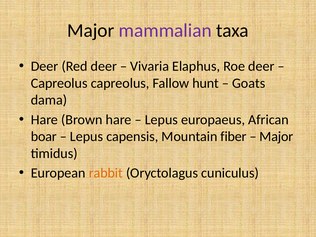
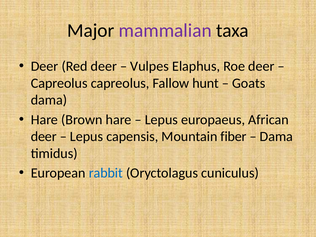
Vivaria: Vivaria -> Vulpes (150, 66)
boar: boar -> deer (44, 137)
Major: Major -> Dama (276, 137)
rabbit colour: orange -> blue (106, 173)
